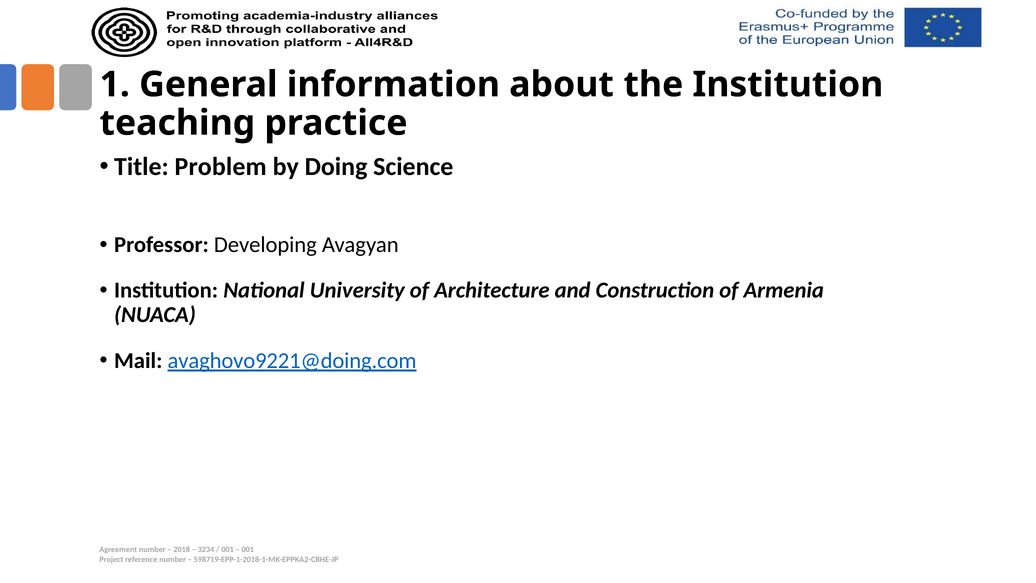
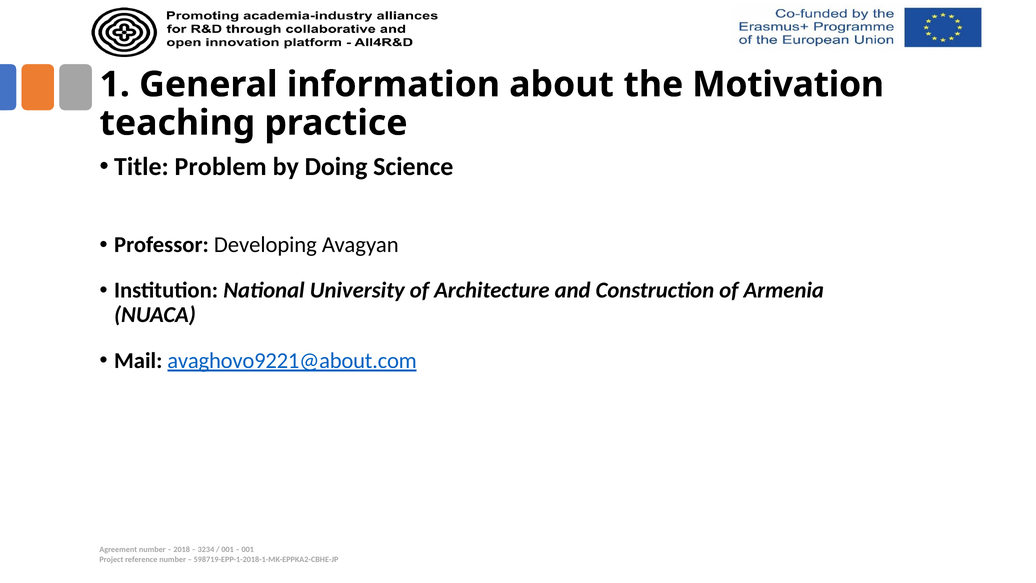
the Institution: Institution -> Motivation (788, 84)
avaghovo9221@doing.com: avaghovo9221@doing.com -> avaghovo9221@about.com (292, 361)
